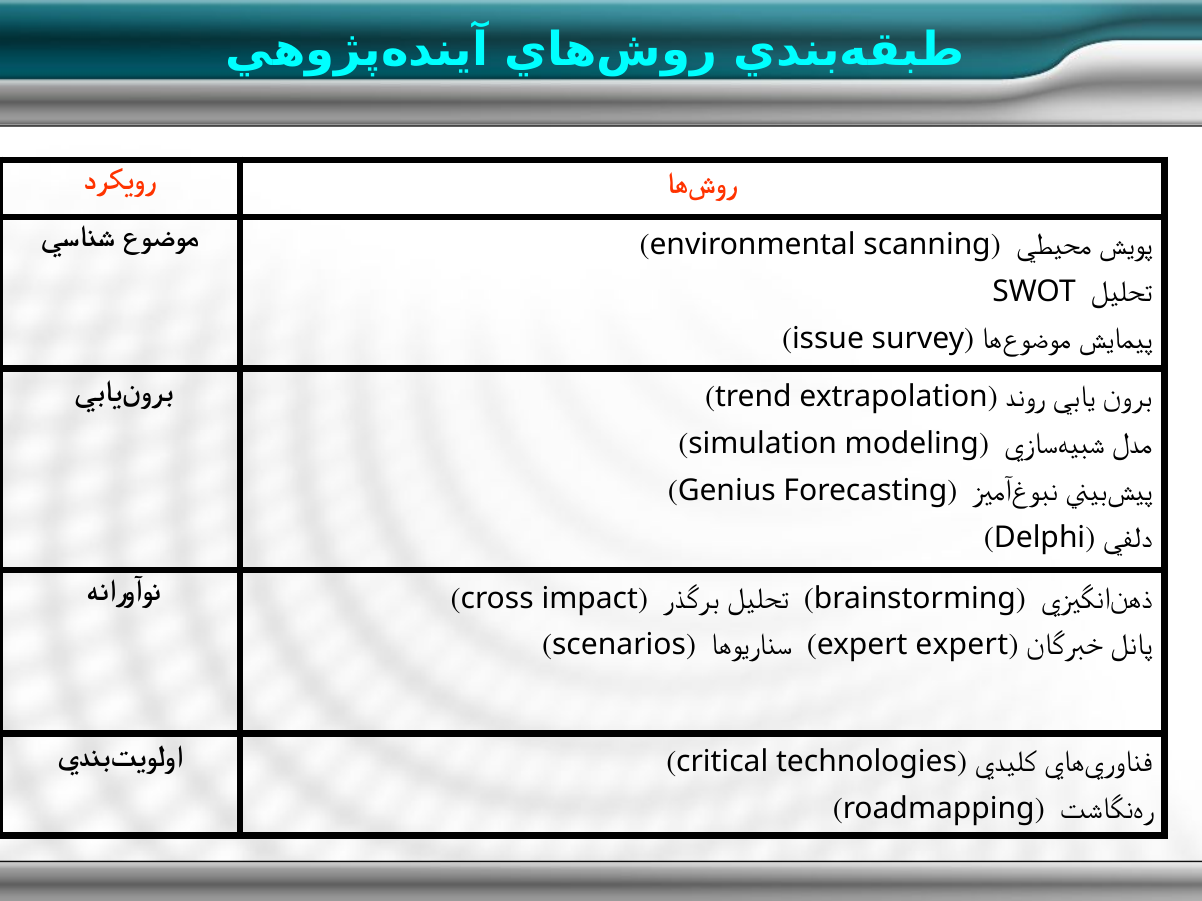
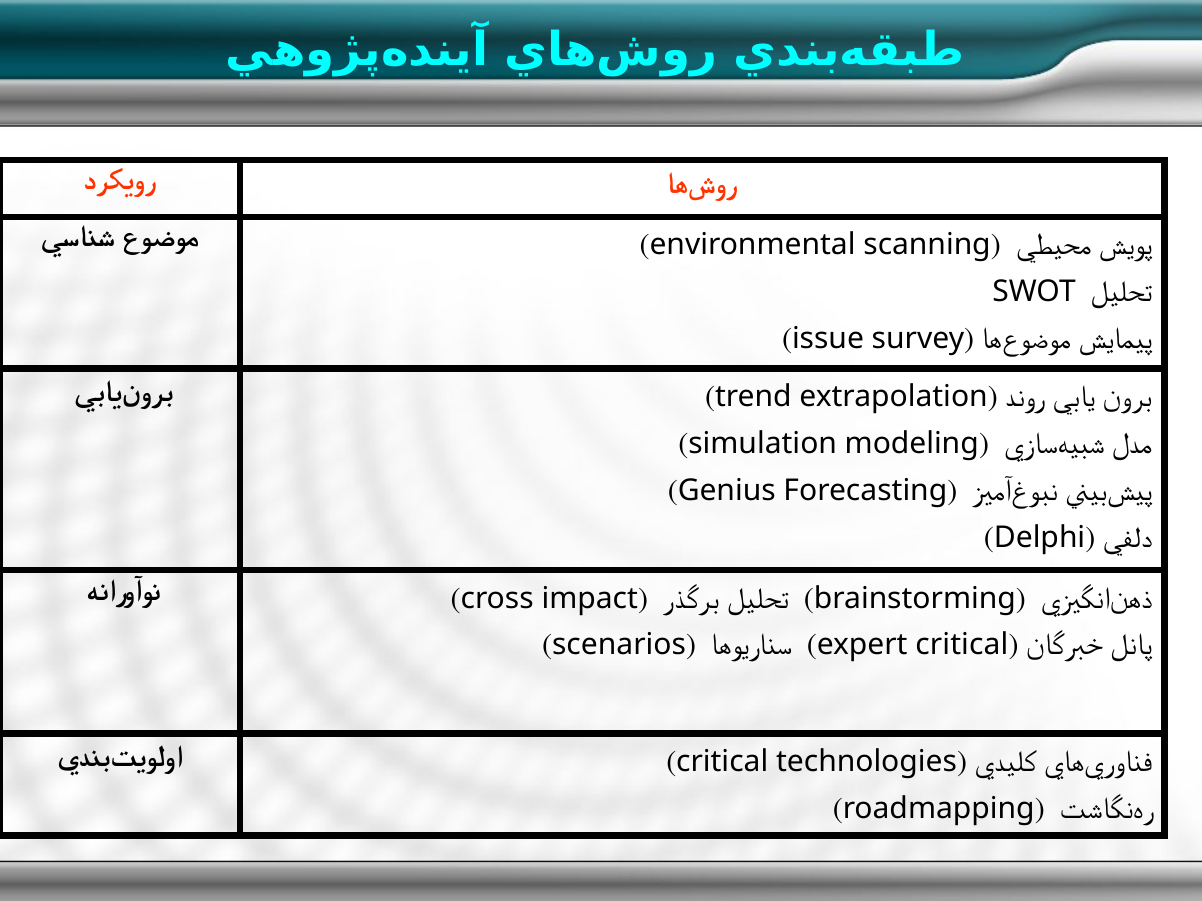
expert expert: expert -> critical (962, 645)
